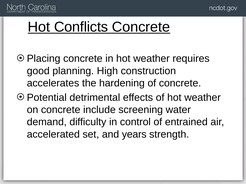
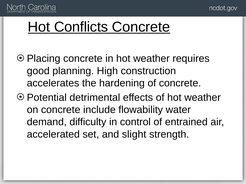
screening: screening -> flowability (141, 110)
years: years -> slight (134, 135)
